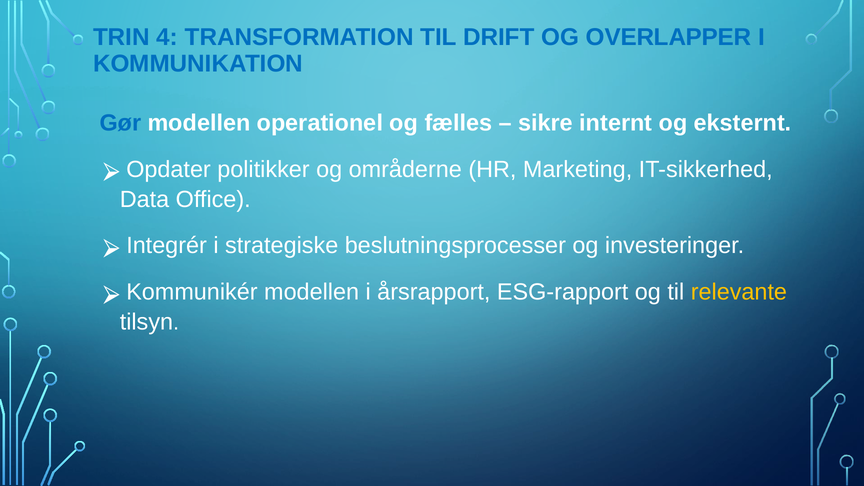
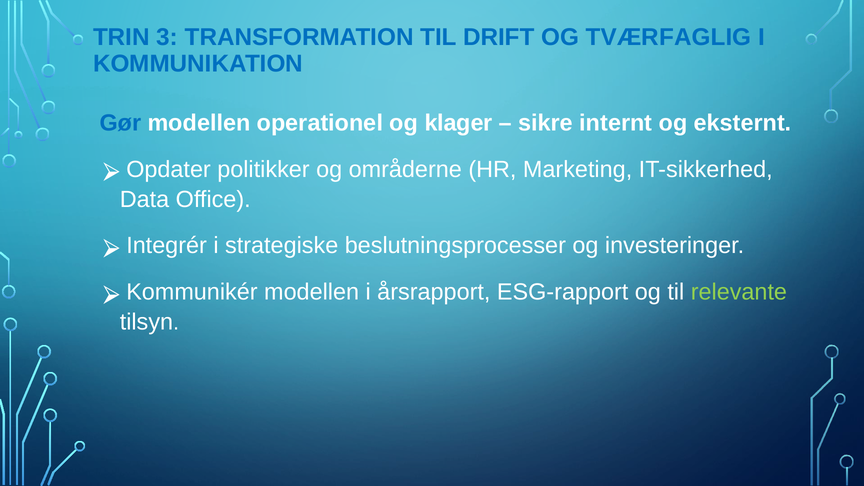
4: 4 -> 3 (167, 37)
OVERLAPPER: OVERLAPPER -> TVÆRFAGLIG (669, 37)
fælles: fælles -> klager (459, 123)
relevante colour: yellow -> light green (739, 292)
